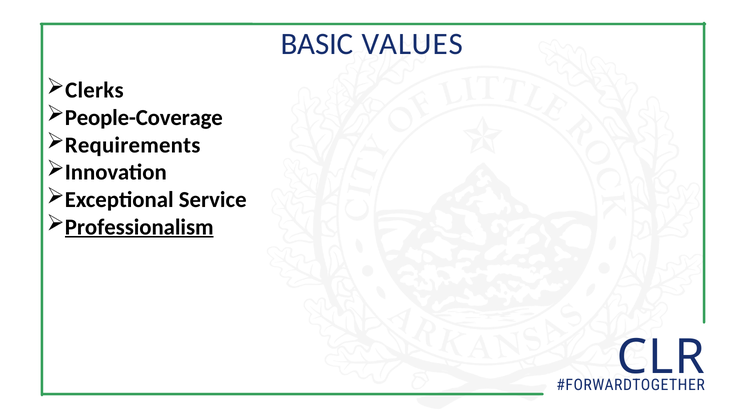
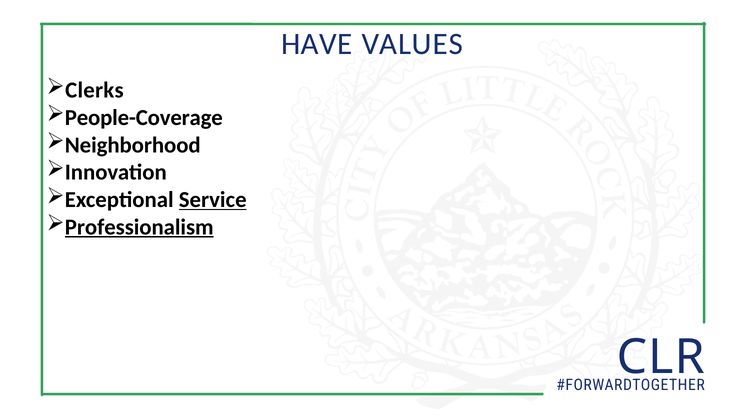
BASIC: BASIC -> HAVE (317, 44)
Requirements: Requirements -> Neighborhood (133, 145)
Service underline: none -> present (213, 200)
